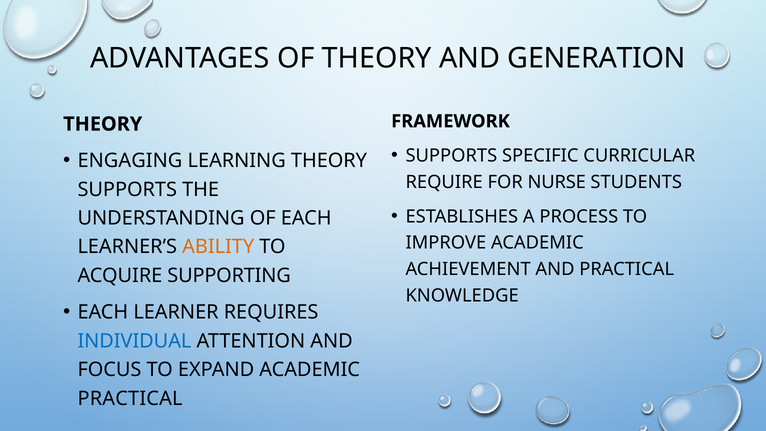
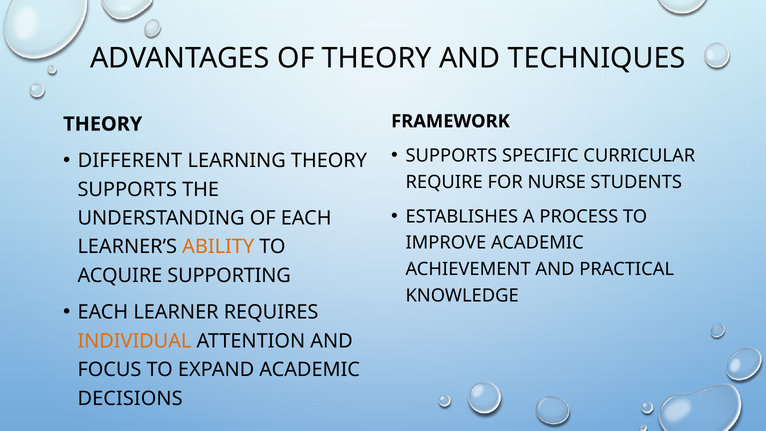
GENERATION: GENERATION -> TECHNIQUES (597, 58)
ENGAGING: ENGAGING -> DIFFERENT (130, 161)
INDIVIDUAL colour: blue -> orange (134, 341)
PRACTICAL: PRACTICAL -> DECISIONS (130, 398)
